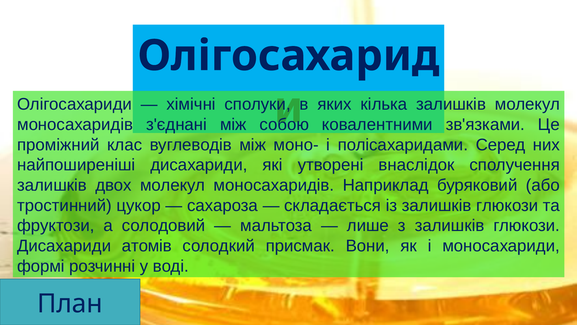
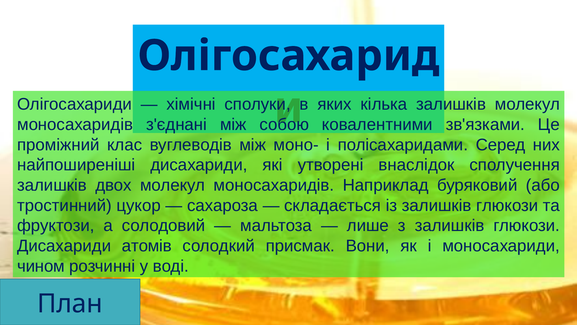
формі: формі -> чином (41, 266)
